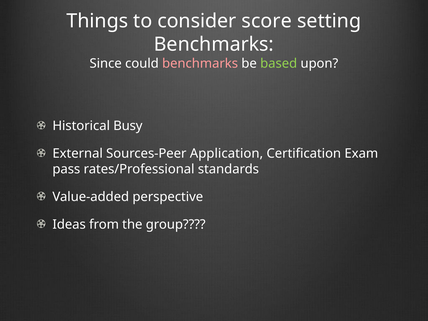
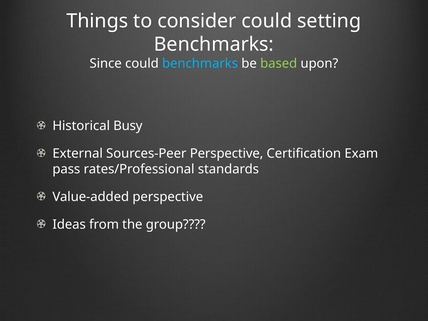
consider score: score -> could (267, 21)
benchmarks colour: pink -> light blue (200, 64)
Sources-Peer Application: Application -> Perspective (227, 154)
